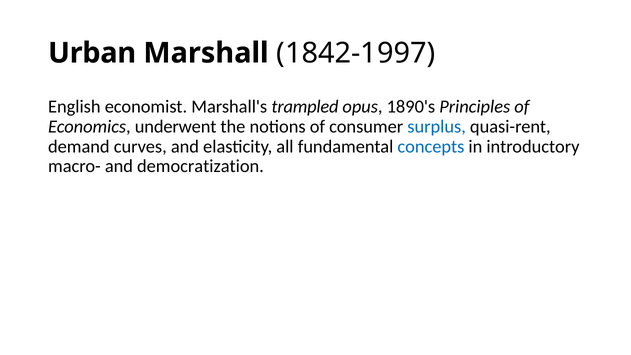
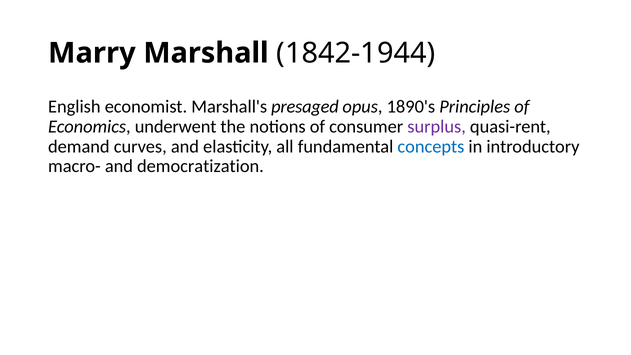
Urban: Urban -> Marry (92, 53)
1842-1997: 1842-1997 -> 1842-1944 (356, 53)
trampled: trampled -> presaged (305, 107)
surplus colour: blue -> purple (437, 127)
